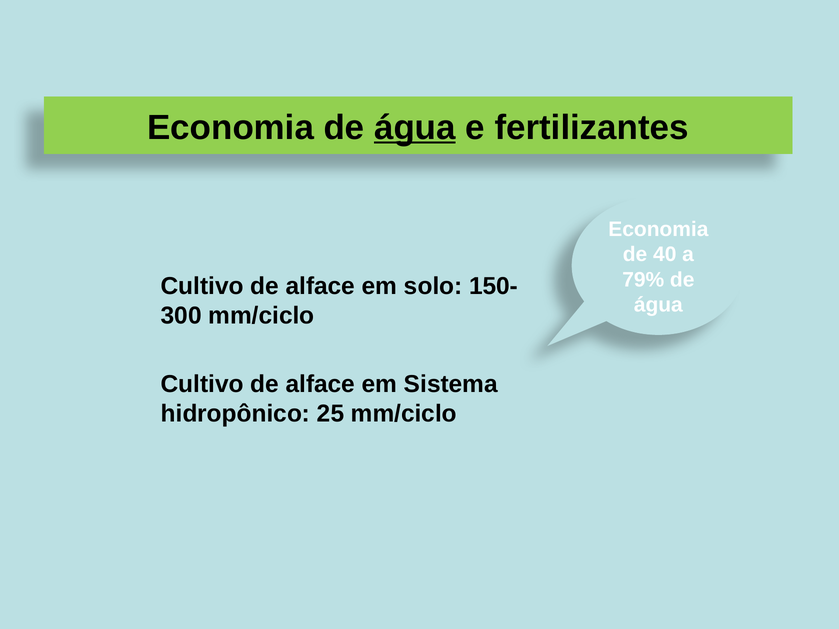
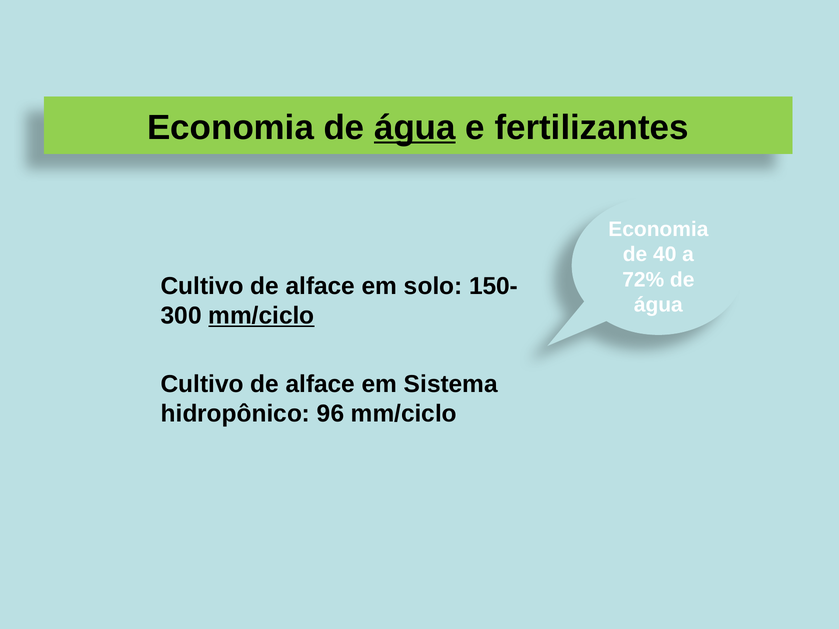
79%: 79% -> 72% (643, 280)
mm/ciclo underline: none -> present (261, 316)
25: 25 -> 96 (330, 414)
